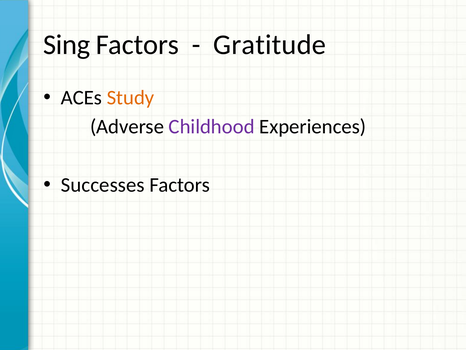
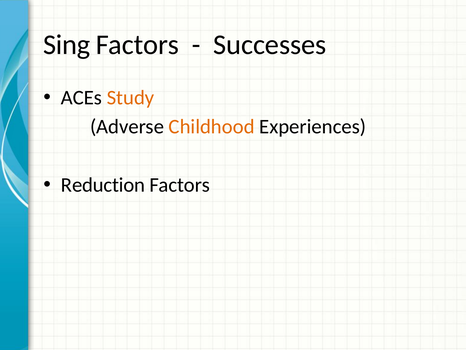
Gratitude: Gratitude -> Successes (270, 45)
Childhood colour: purple -> orange (212, 127)
Successes: Successes -> Reduction (103, 185)
